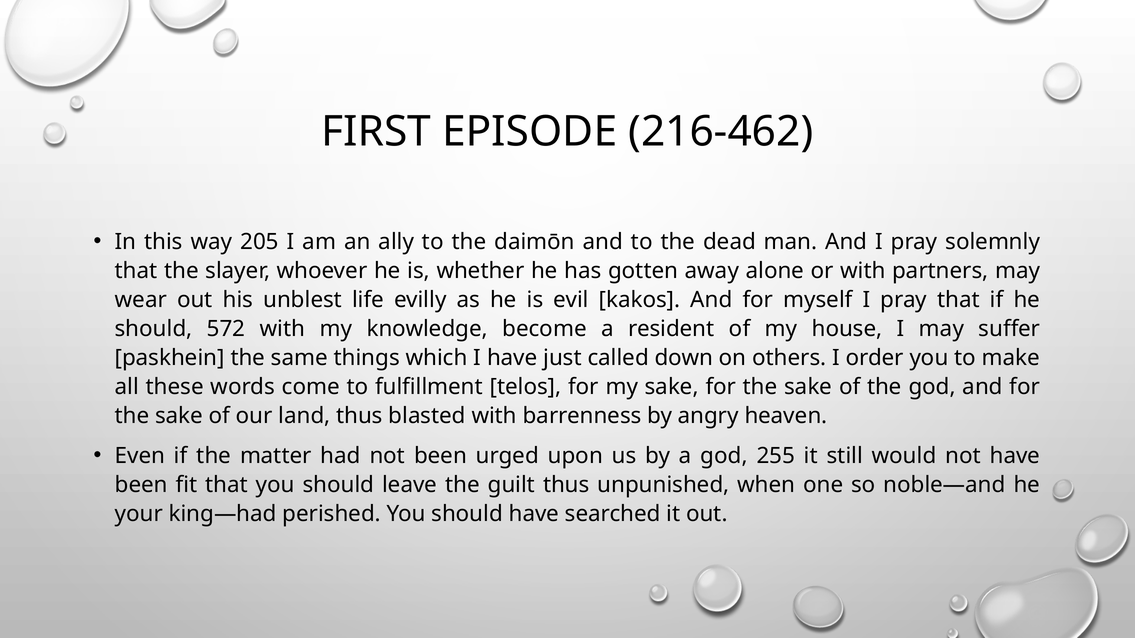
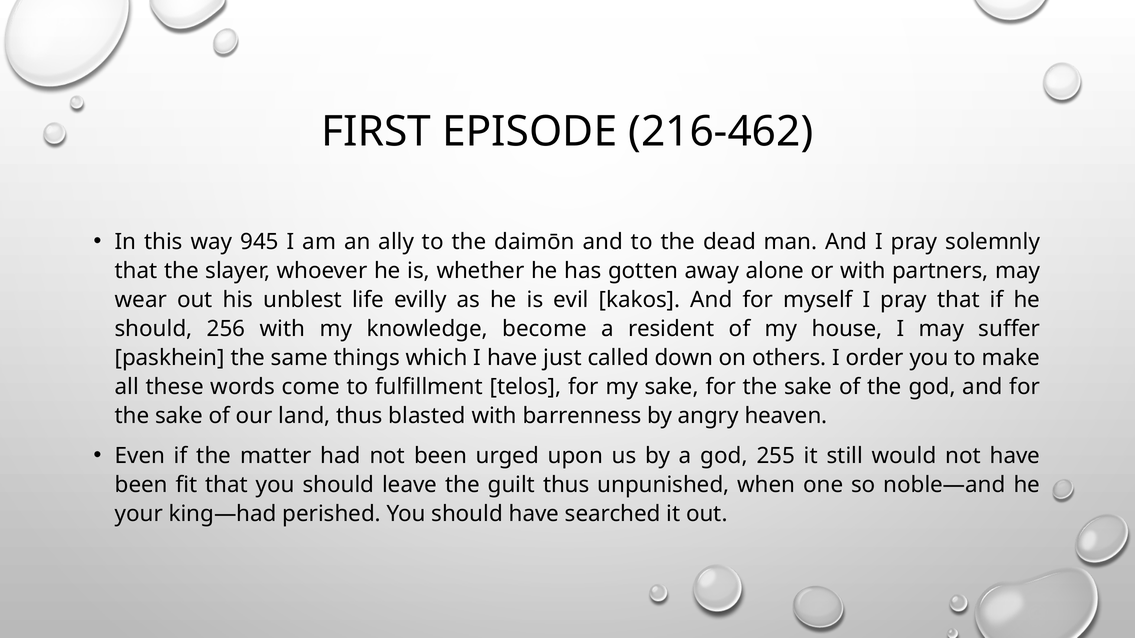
205: 205 -> 945 (260, 242)
572: 572 -> 256 (226, 329)
